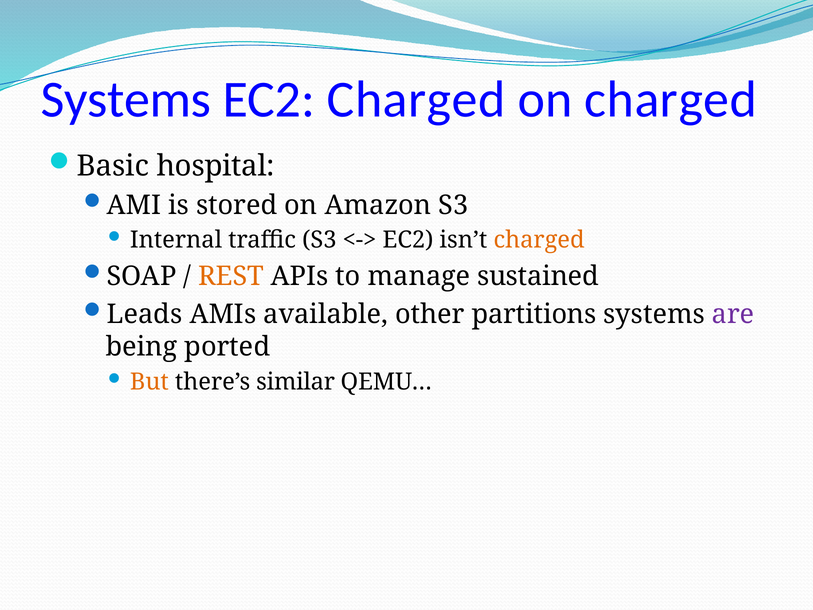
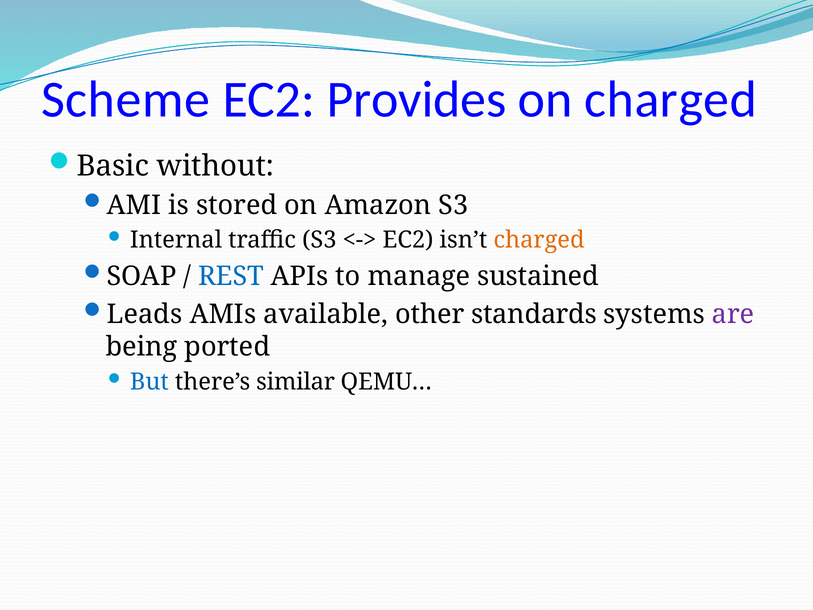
Systems: Systems -> Scheme (125, 100)
EC2 Charged: Charged -> Provides (417, 100)
hospital: hospital -> without (216, 166)
REST colour: orange -> blue (231, 276)
partitions: partitions -> standards (534, 314)
But colour: orange -> blue (149, 382)
